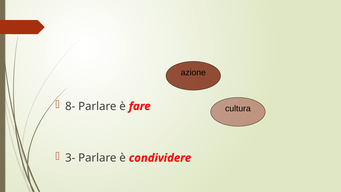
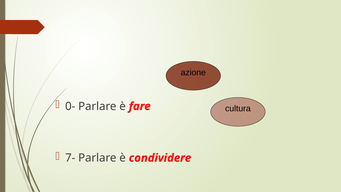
8-: 8- -> 0- (70, 106)
3-: 3- -> 7- (70, 158)
